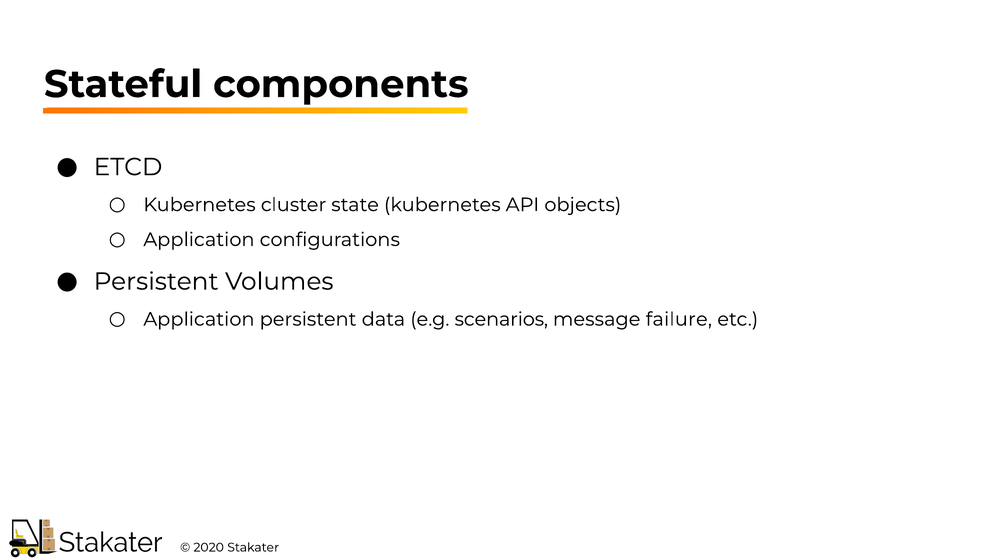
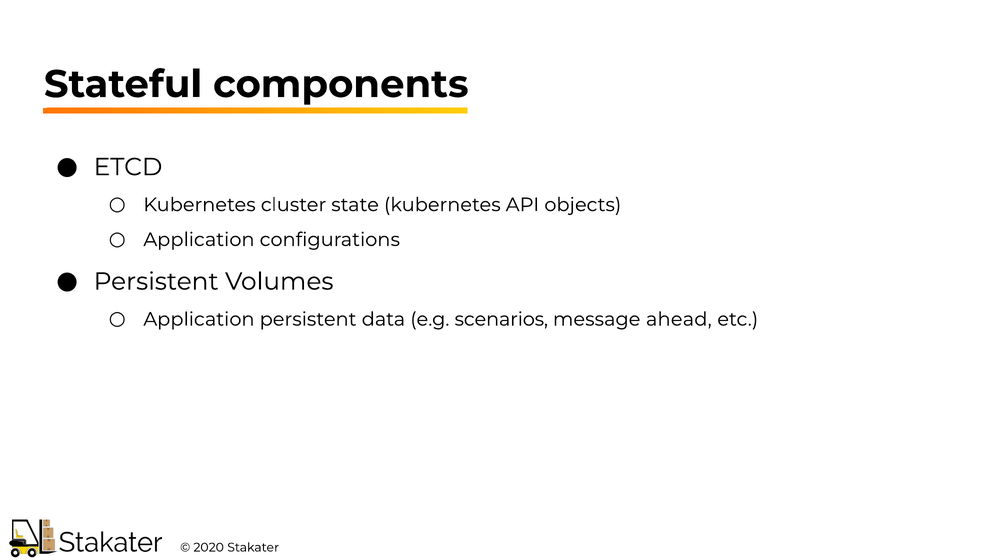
failure: failure -> ahead (679, 319)
